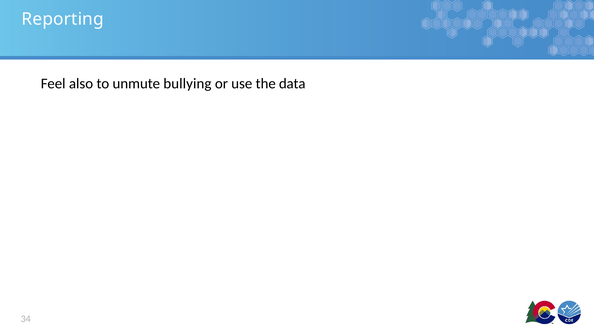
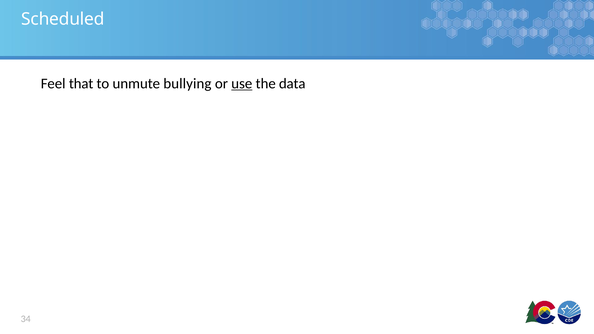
Reporting: Reporting -> Scheduled (63, 19)
also: also -> that (81, 84)
use underline: none -> present (242, 84)
